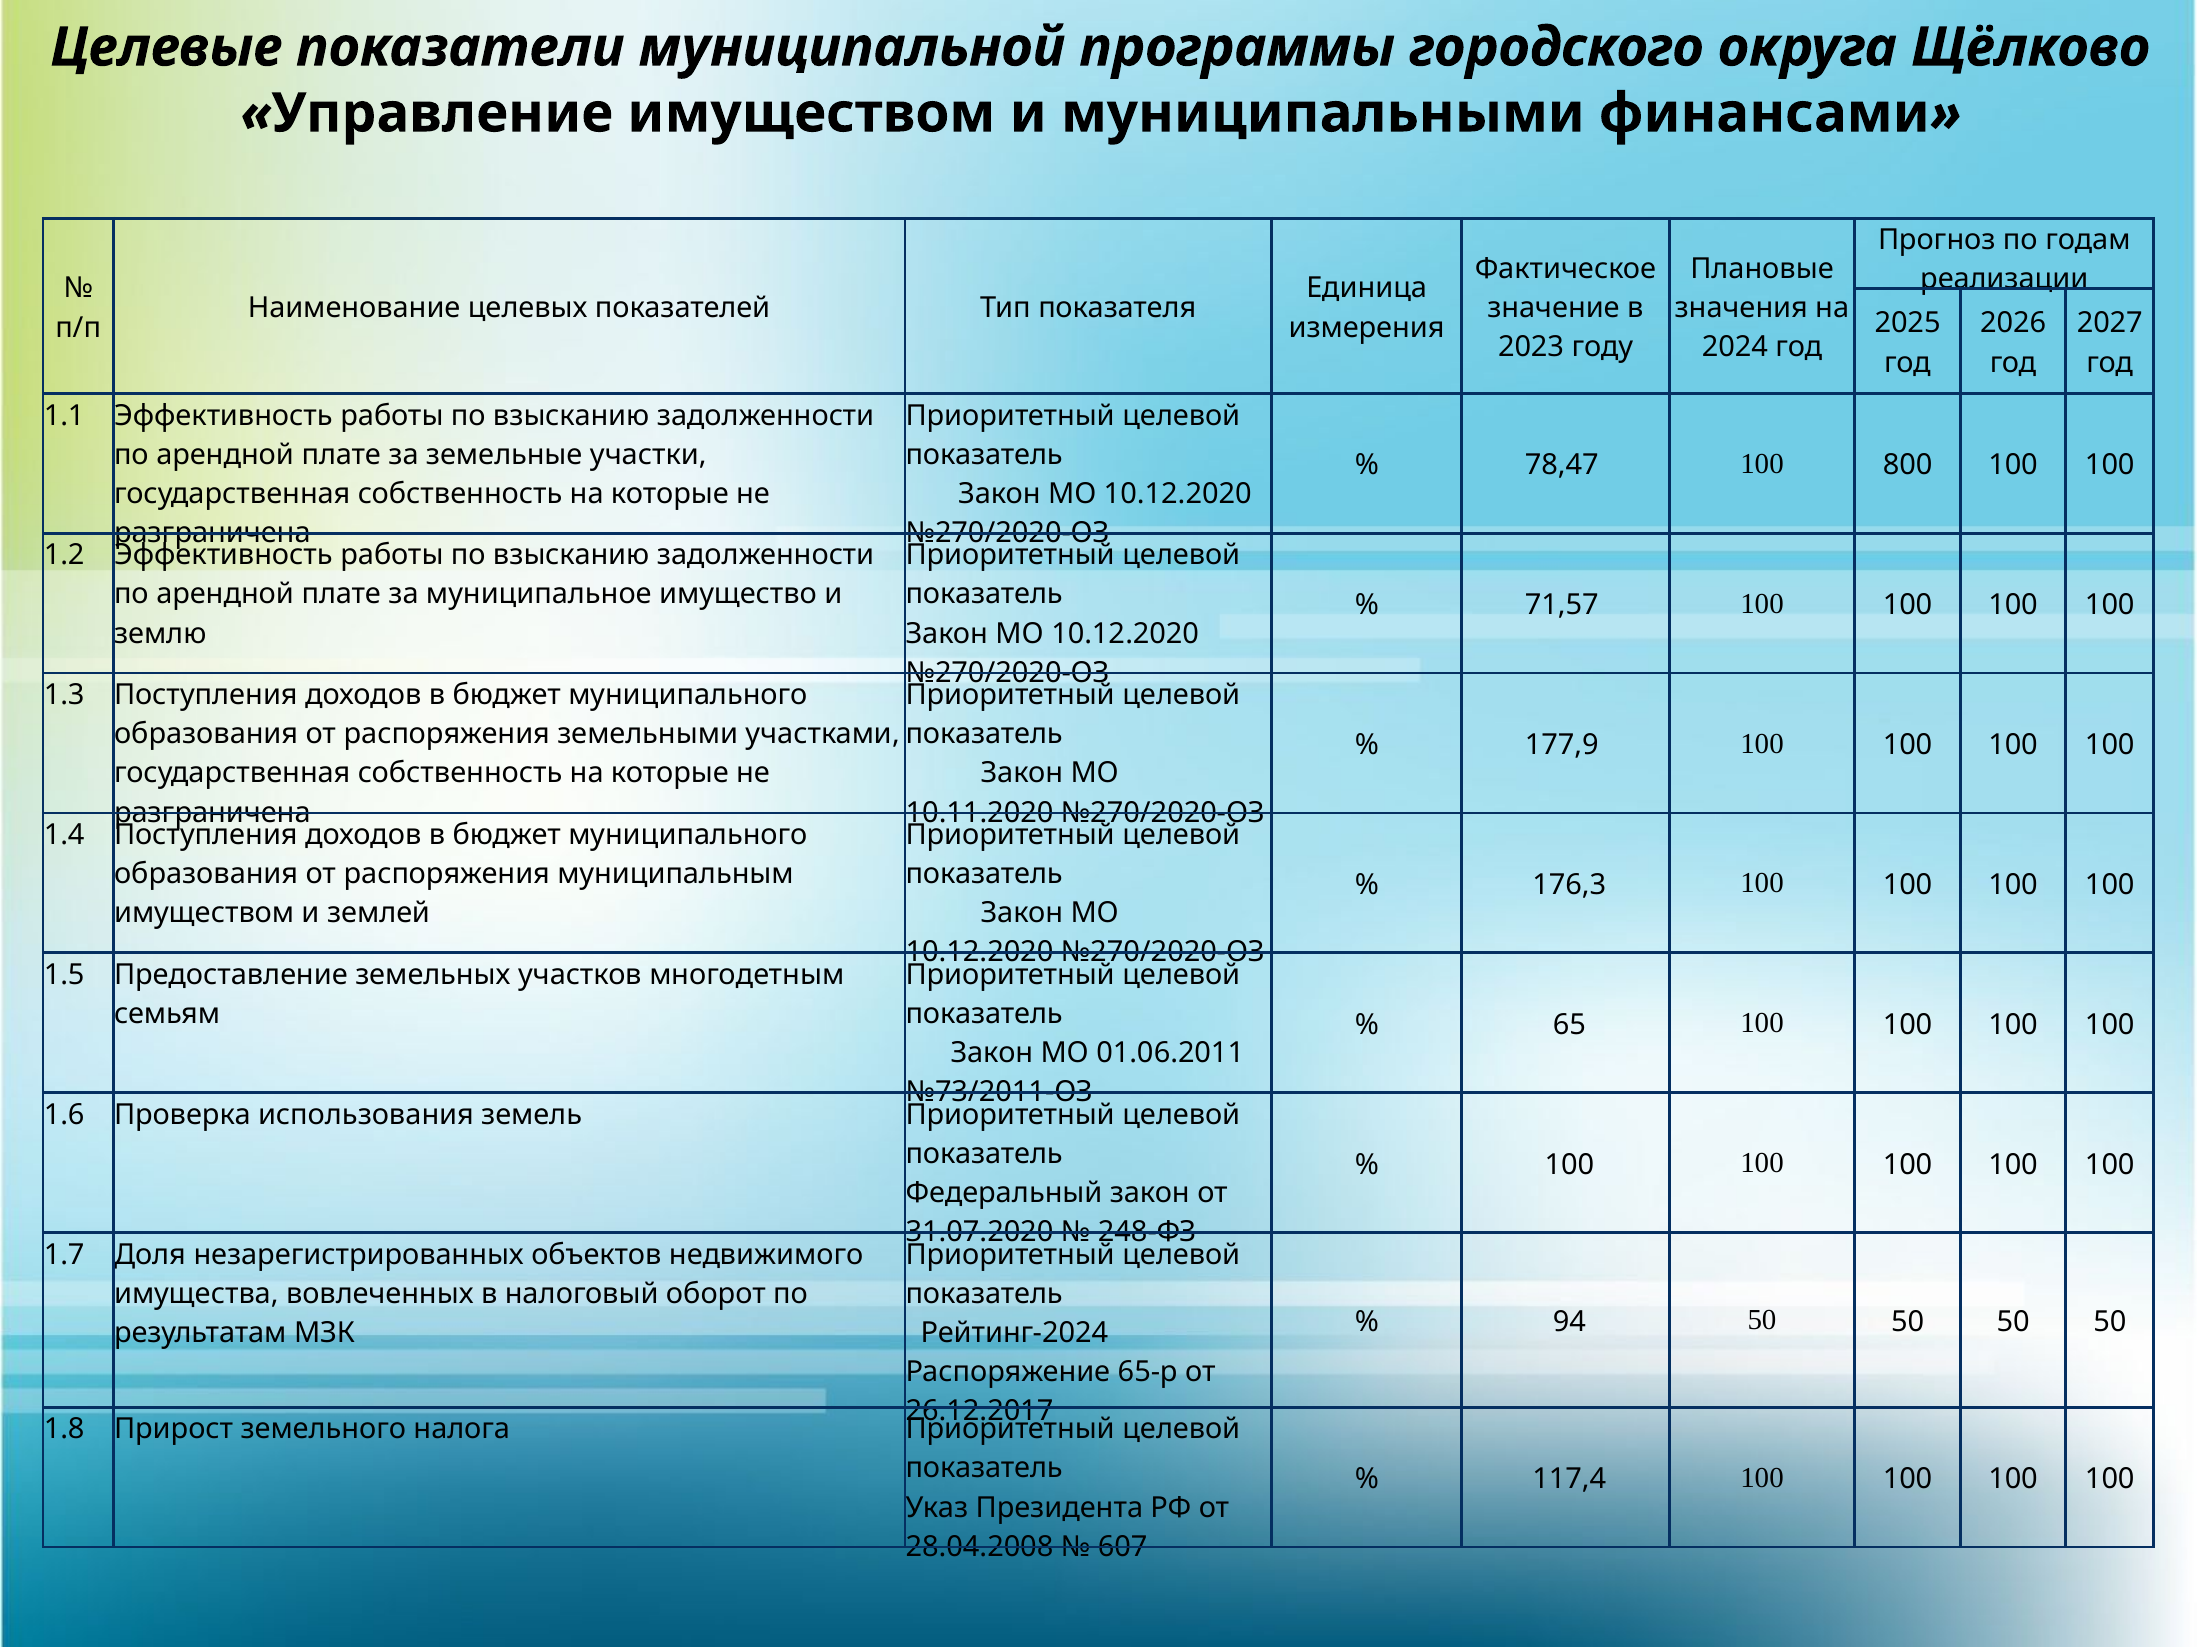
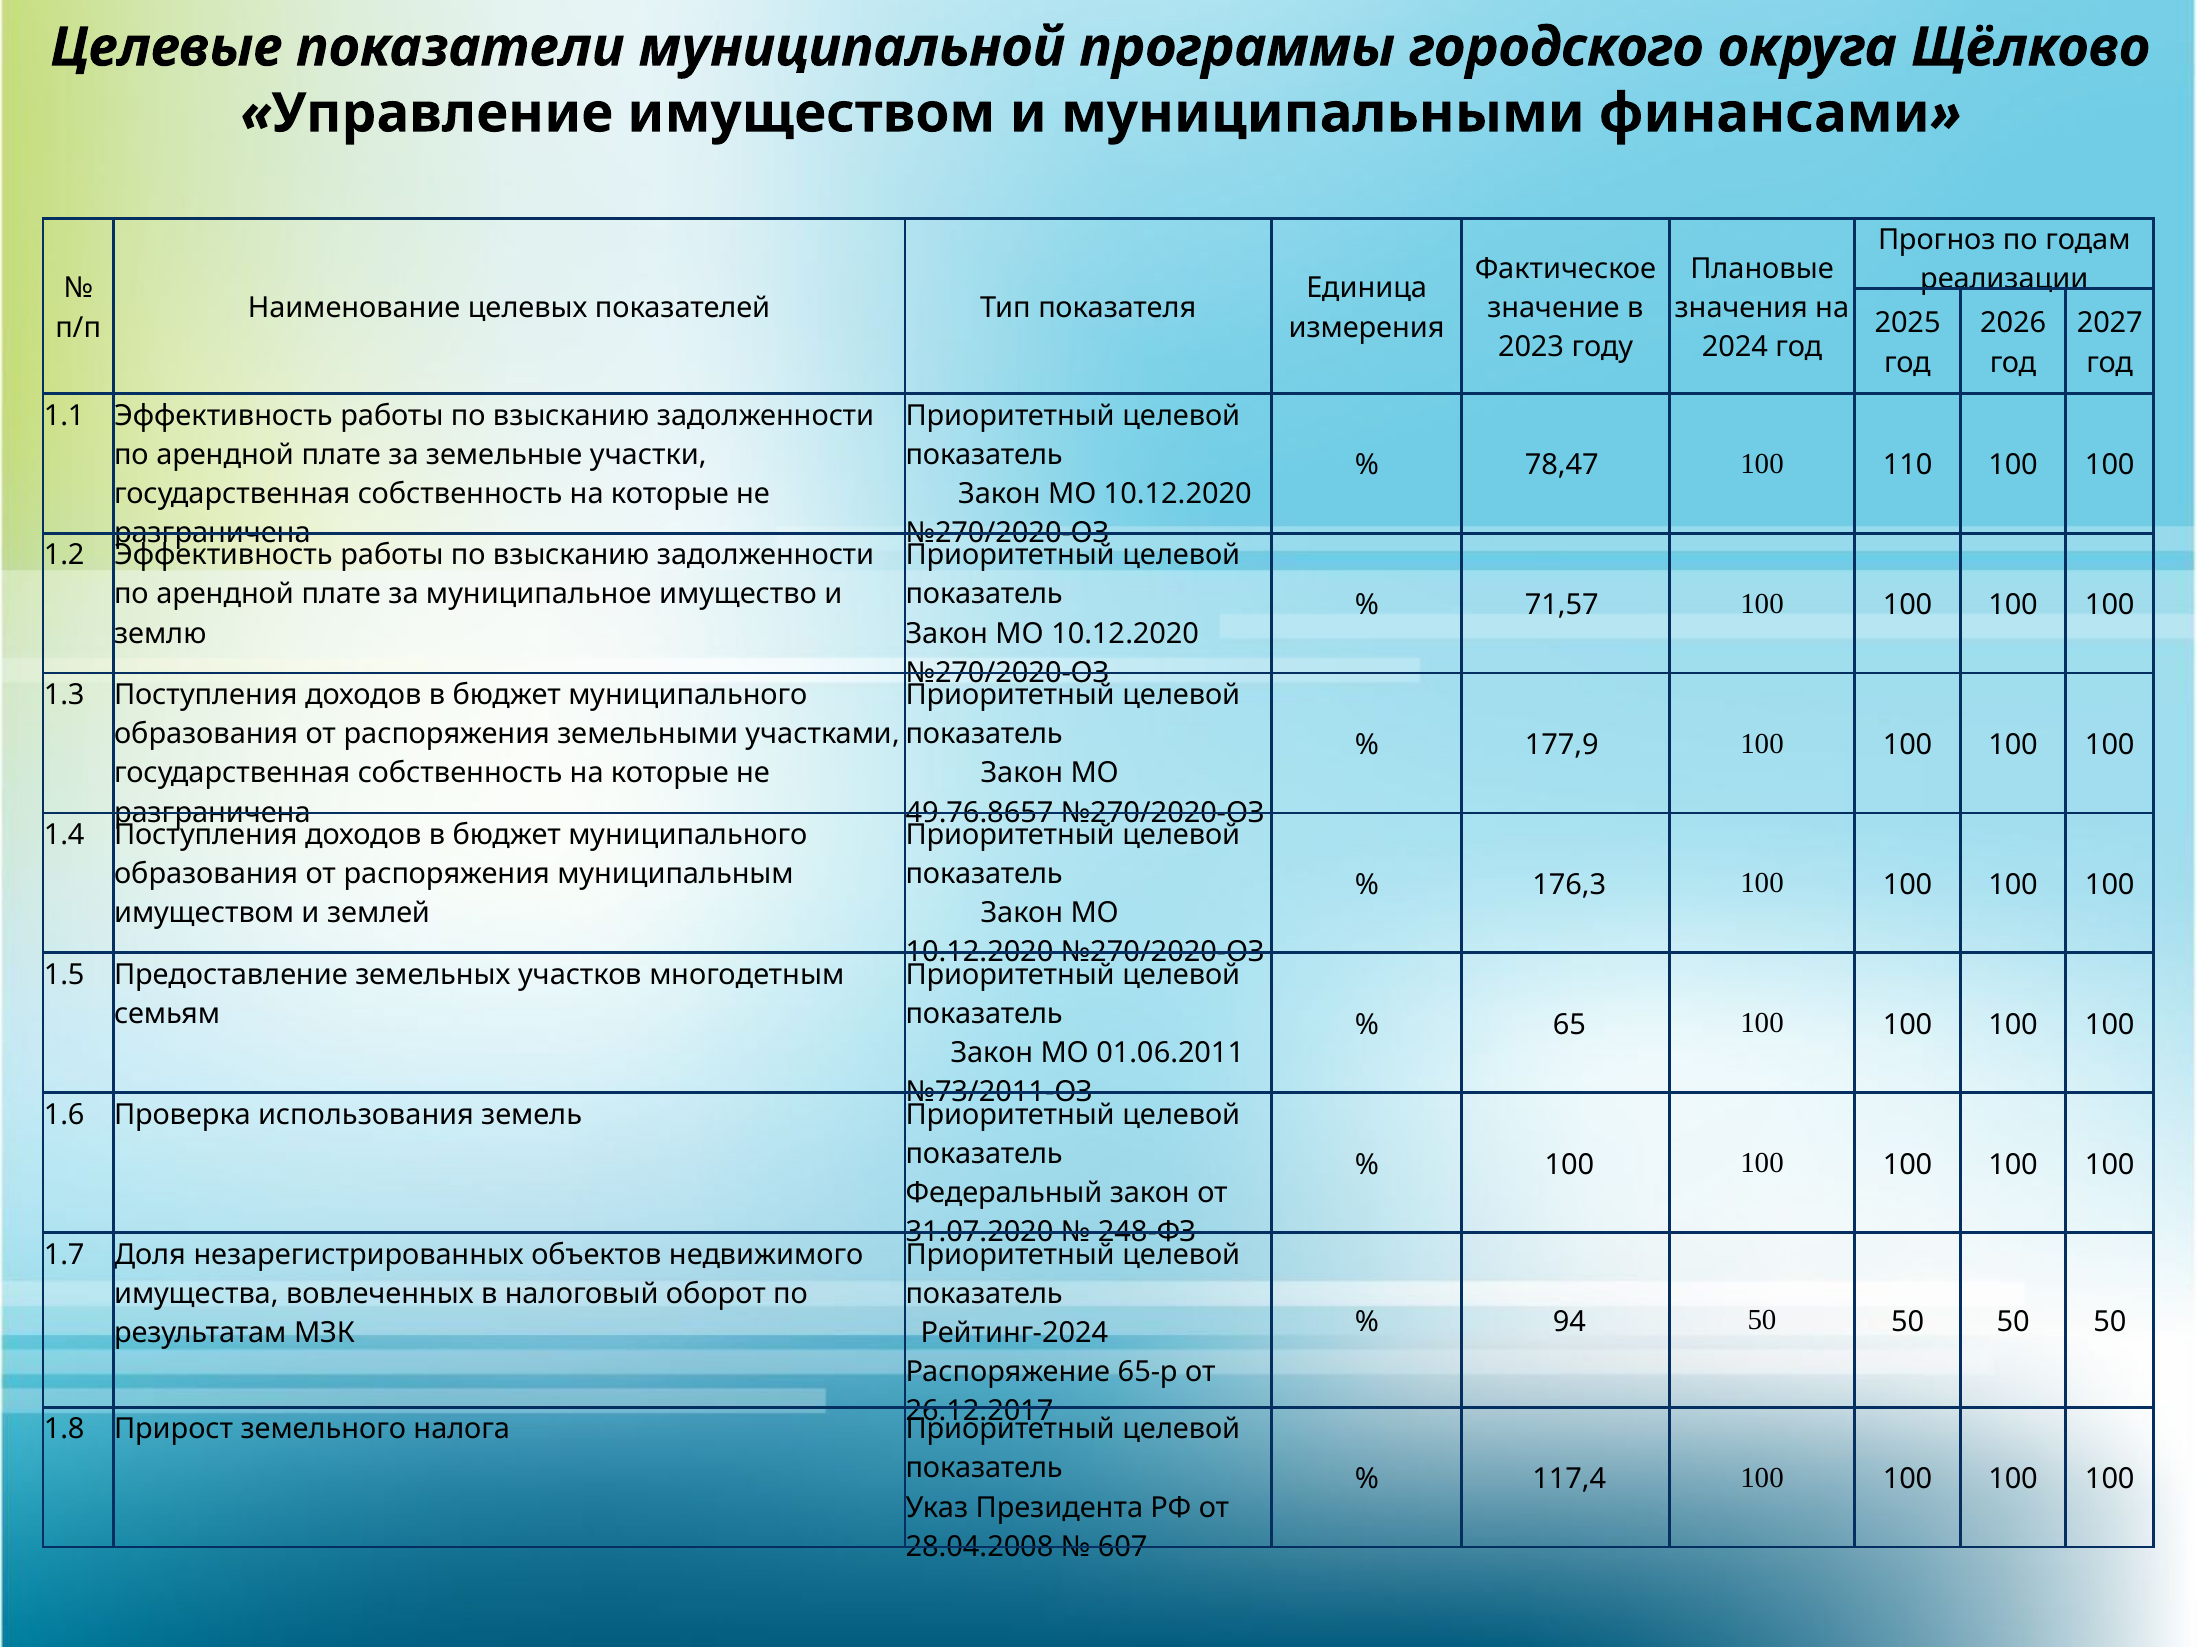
800: 800 -> 110 (1908, 466)
10.11.2020: 10.11.2020 -> 49.76.8657 (980, 813)
